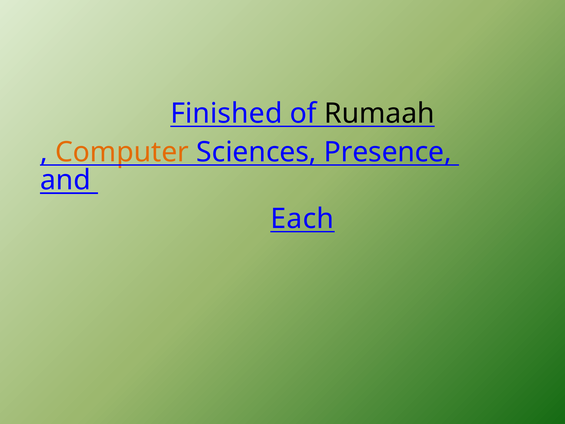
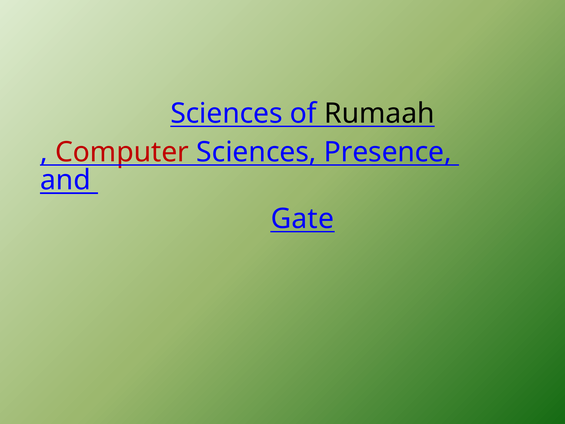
Finished: Finished -> Sciences (226, 113)
Computer colour: orange -> red (122, 152)
Each: Each -> Gate (302, 219)
